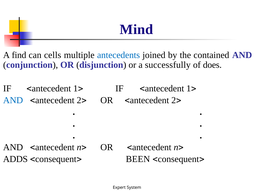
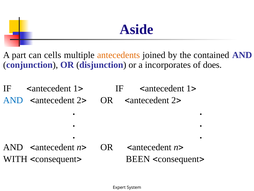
Mind: Mind -> Aside (137, 29)
find: find -> part (19, 55)
antecedents colour: blue -> orange (119, 55)
successfully: successfully -> incorporates (168, 65)
ADDS: ADDS -> WITH (15, 159)
